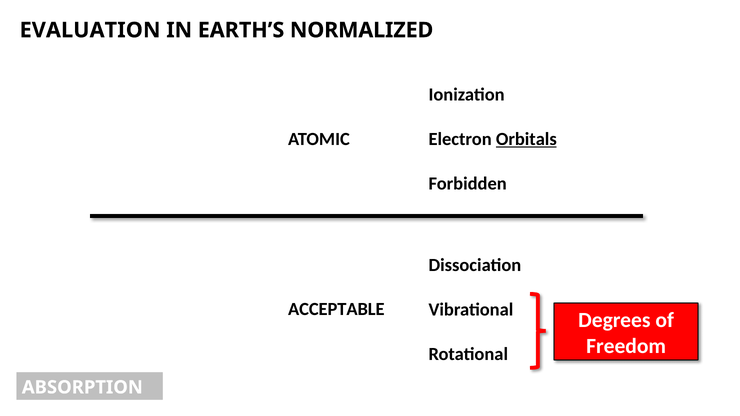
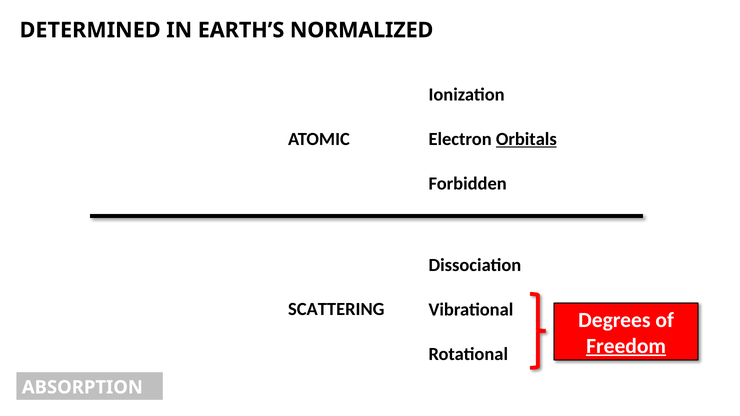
EVALUATION: EVALUATION -> DETERMINED (90, 30)
ACCEPTABLE: ACCEPTABLE -> SCATTERING (336, 309)
Freedom underline: none -> present (626, 346)
